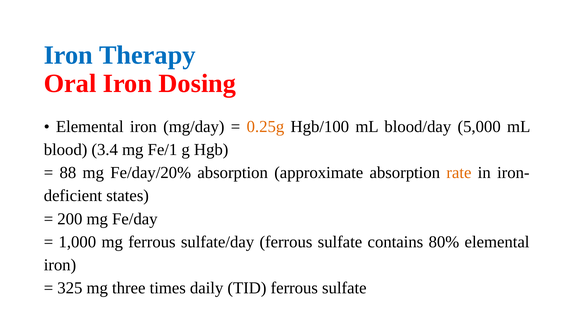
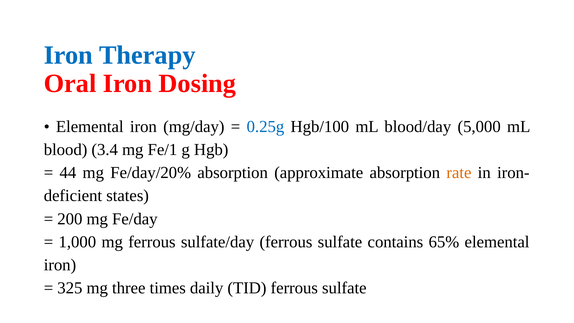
0.25g colour: orange -> blue (265, 127)
88: 88 -> 44 (68, 173)
80%: 80% -> 65% (444, 242)
